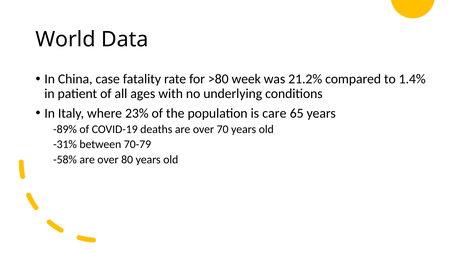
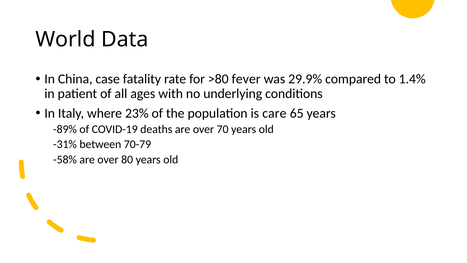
week: week -> fever (246, 79)
21.2%: 21.2% -> 29.9% (305, 79)
